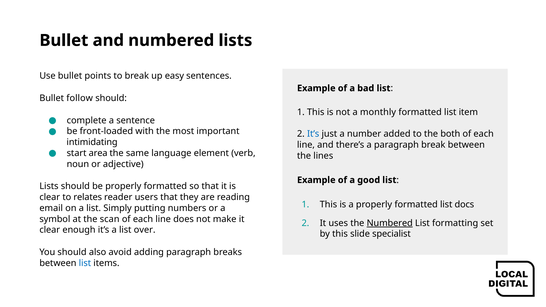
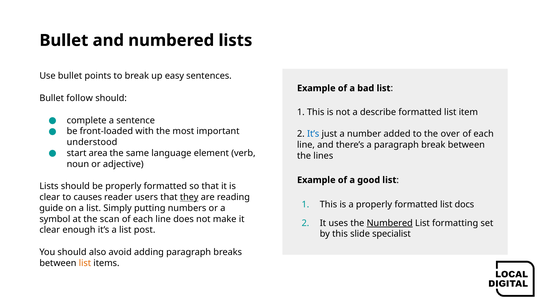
monthly: monthly -> describe (378, 112)
both: both -> over (450, 134)
intimidating: intimidating -> understood (92, 142)
relates: relates -> causes (88, 197)
they underline: none -> present (189, 197)
email: email -> guide (51, 208)
over: over -> post (145, 230)
list colour: blue -> orange (85, 263)
